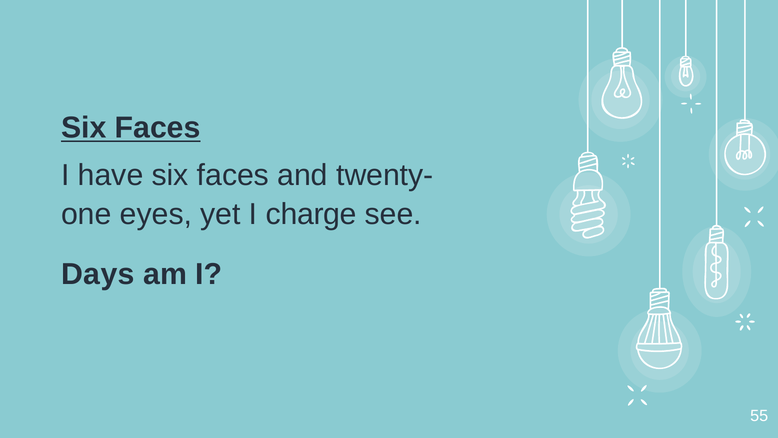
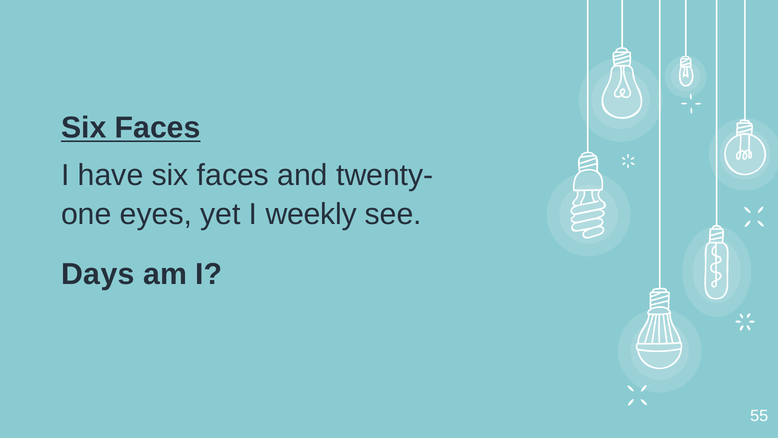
charge: charge -> weekly (311, 214)
